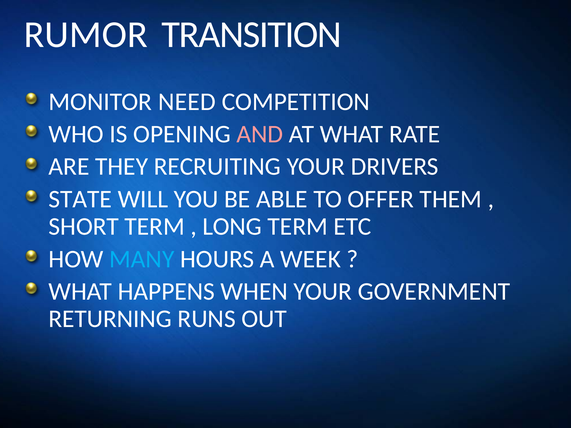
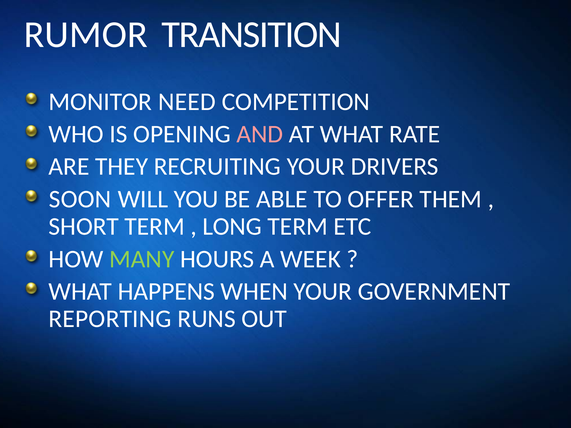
STATE: STATE -> SOON (80, 199)
MANY colour: light blue -> light green (142, 259)
RETURNING: RETURNING -> REPORTING (110, 319)
